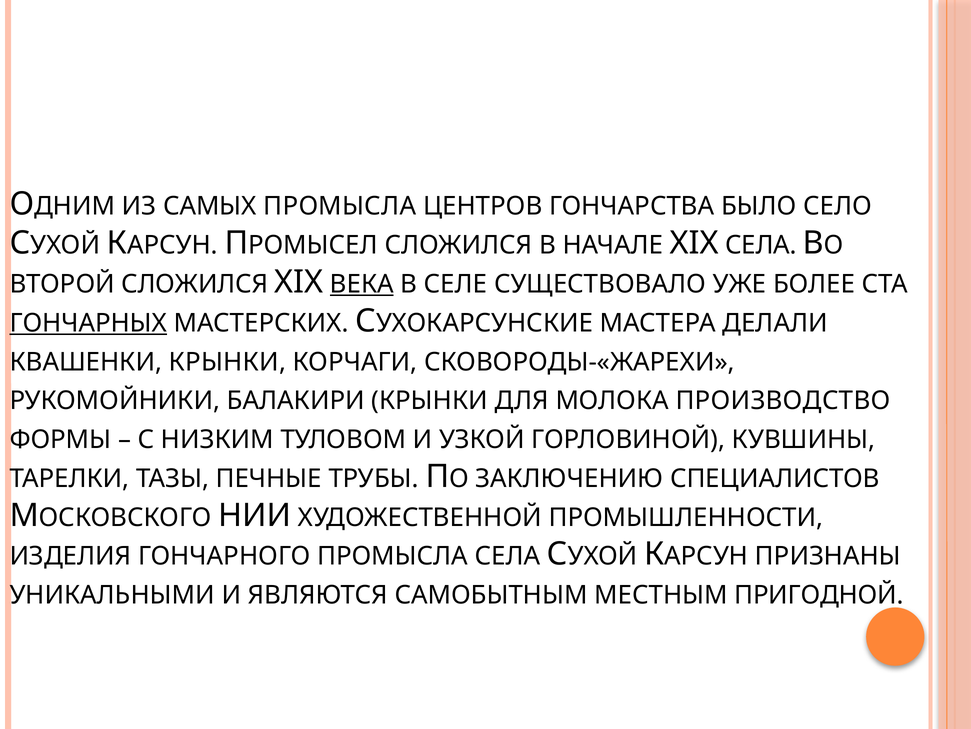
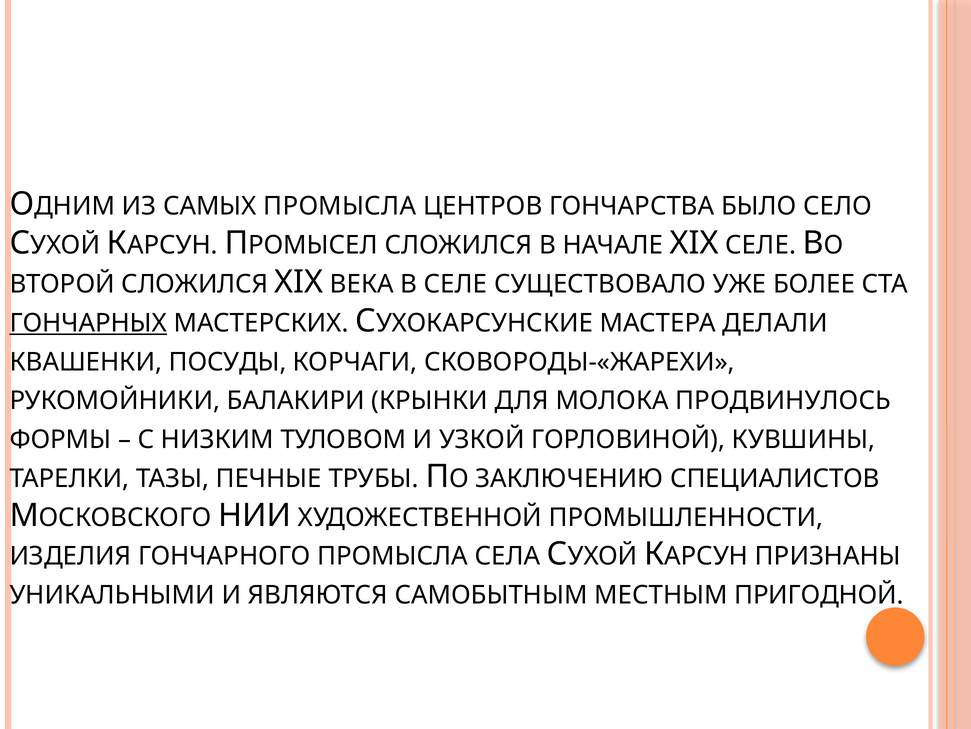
XIX СЕЛА: СЕЛА -> СЕЛЕ (761, 245)
ВЕКА underline: present -> none (362, 284)
КВАШЕНКИ КРЫНКИ: КРЫНКИ -> ПОСУДЫ (228, 362)
ПРОИЗВОДСТВО: ПРОИЗВОДСТВО -> ПРОДВИНУЛОСЬ (783, 400)
